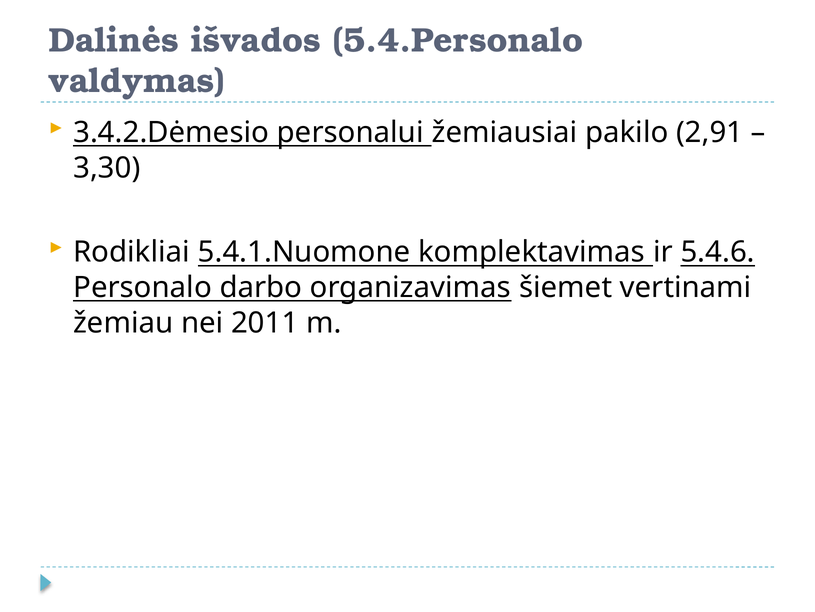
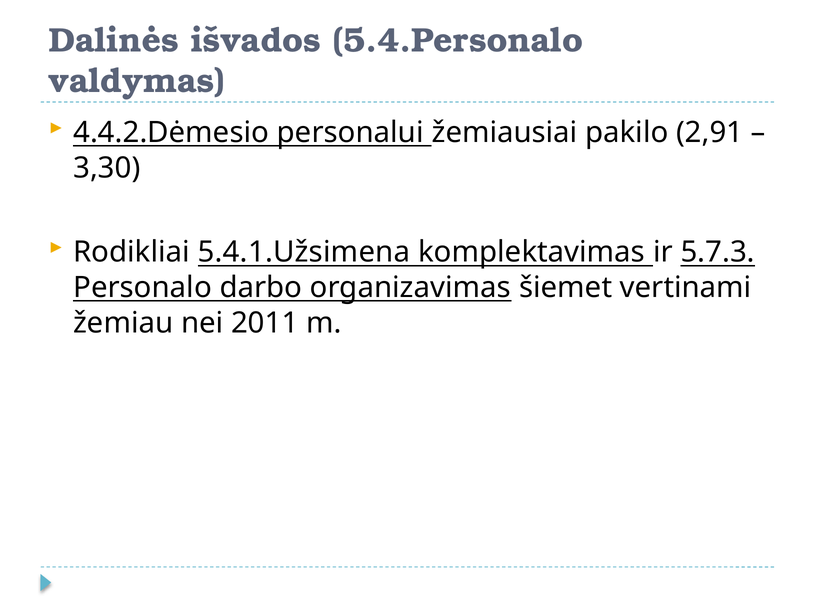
3.4.2.Dėmesio: 3.4.2.Dėmesio -> 4.4.2.Dėmesio (171, 132)
5.4.1.Nuomone: 5.4.1.Nuomone -> 5.4.1.Užsimena (304, 252)
5.4.6: 5.4.6 -> 5.7.3 (718, 252)
